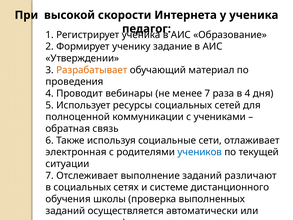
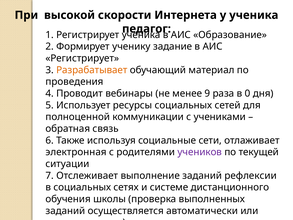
Утверждении: Утверждении -> Регистрирует (82, 58)
менее 7: 7 -> 9 (207, 93)
в 4: 4 -> 0 (248, 93)
учеников colour: blue -> purple (200, 152)
различают: различают -> рефлексии (251, 175)
